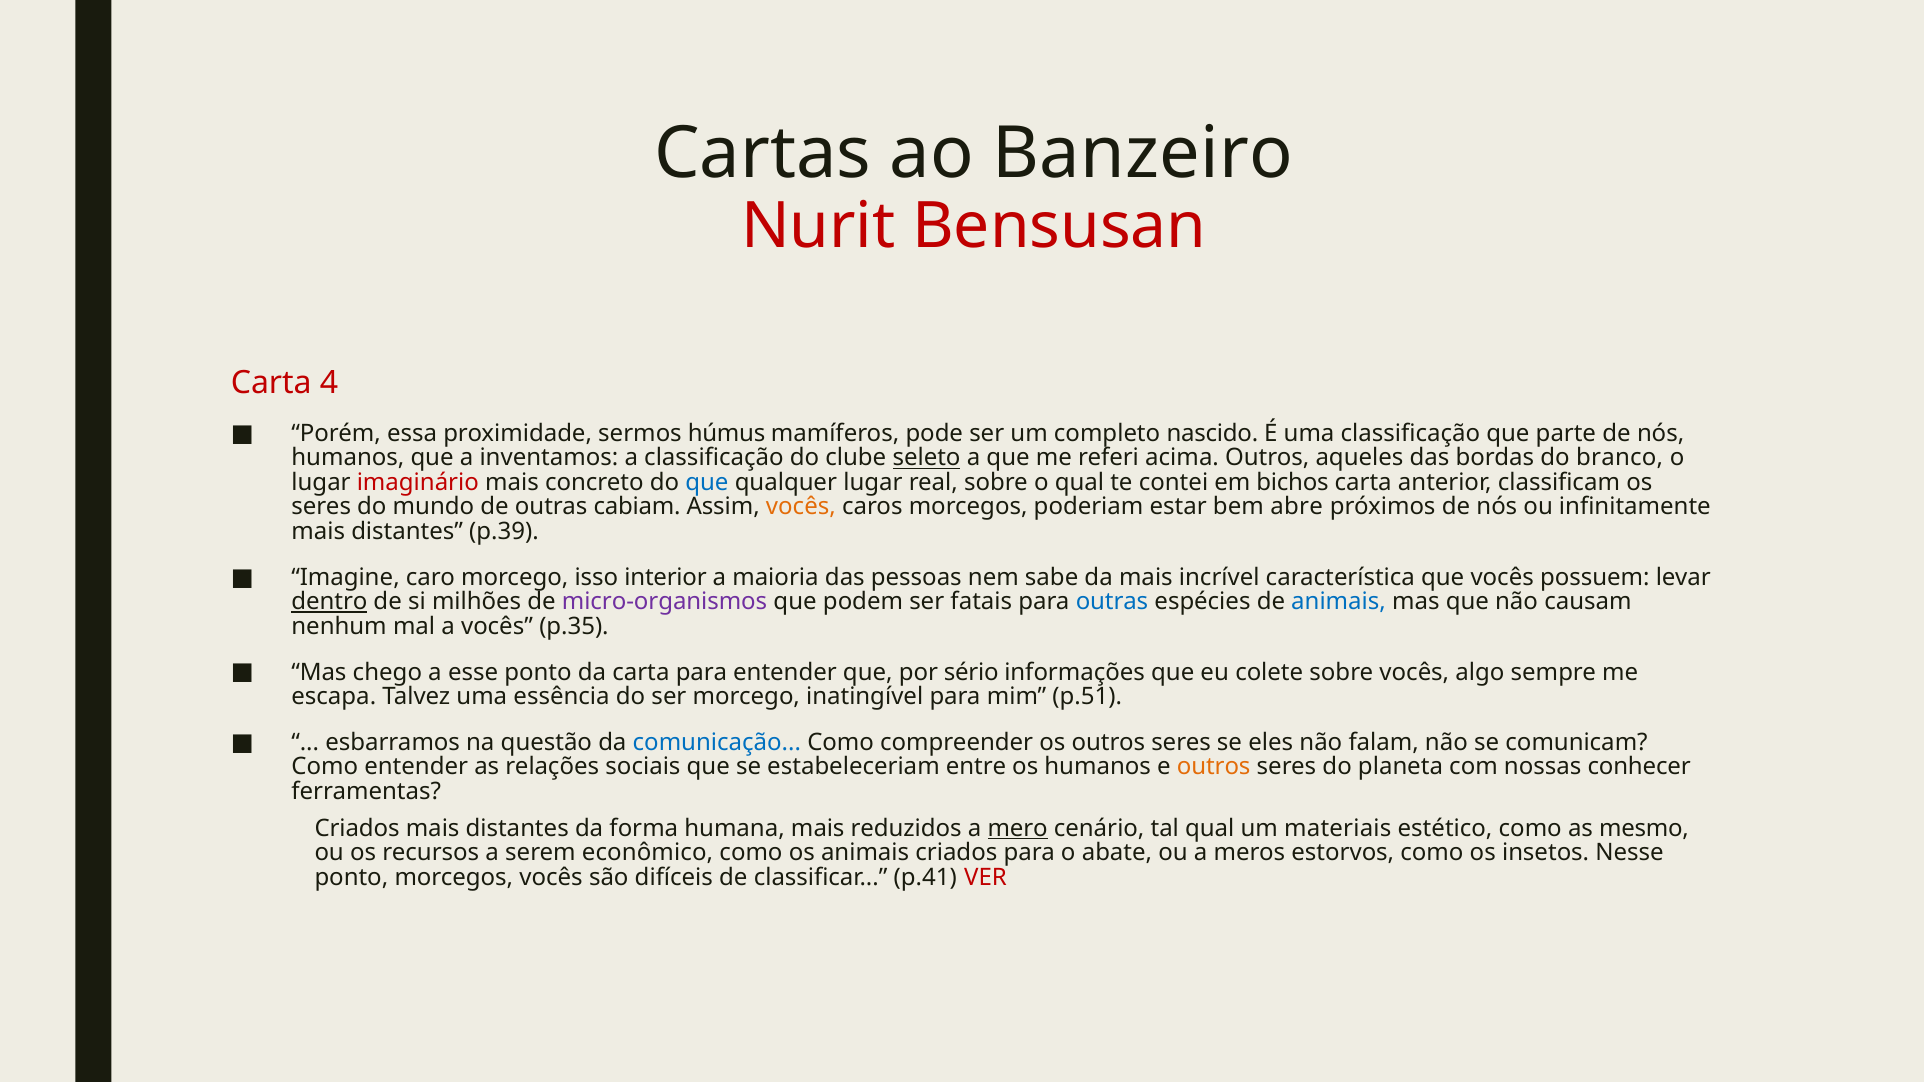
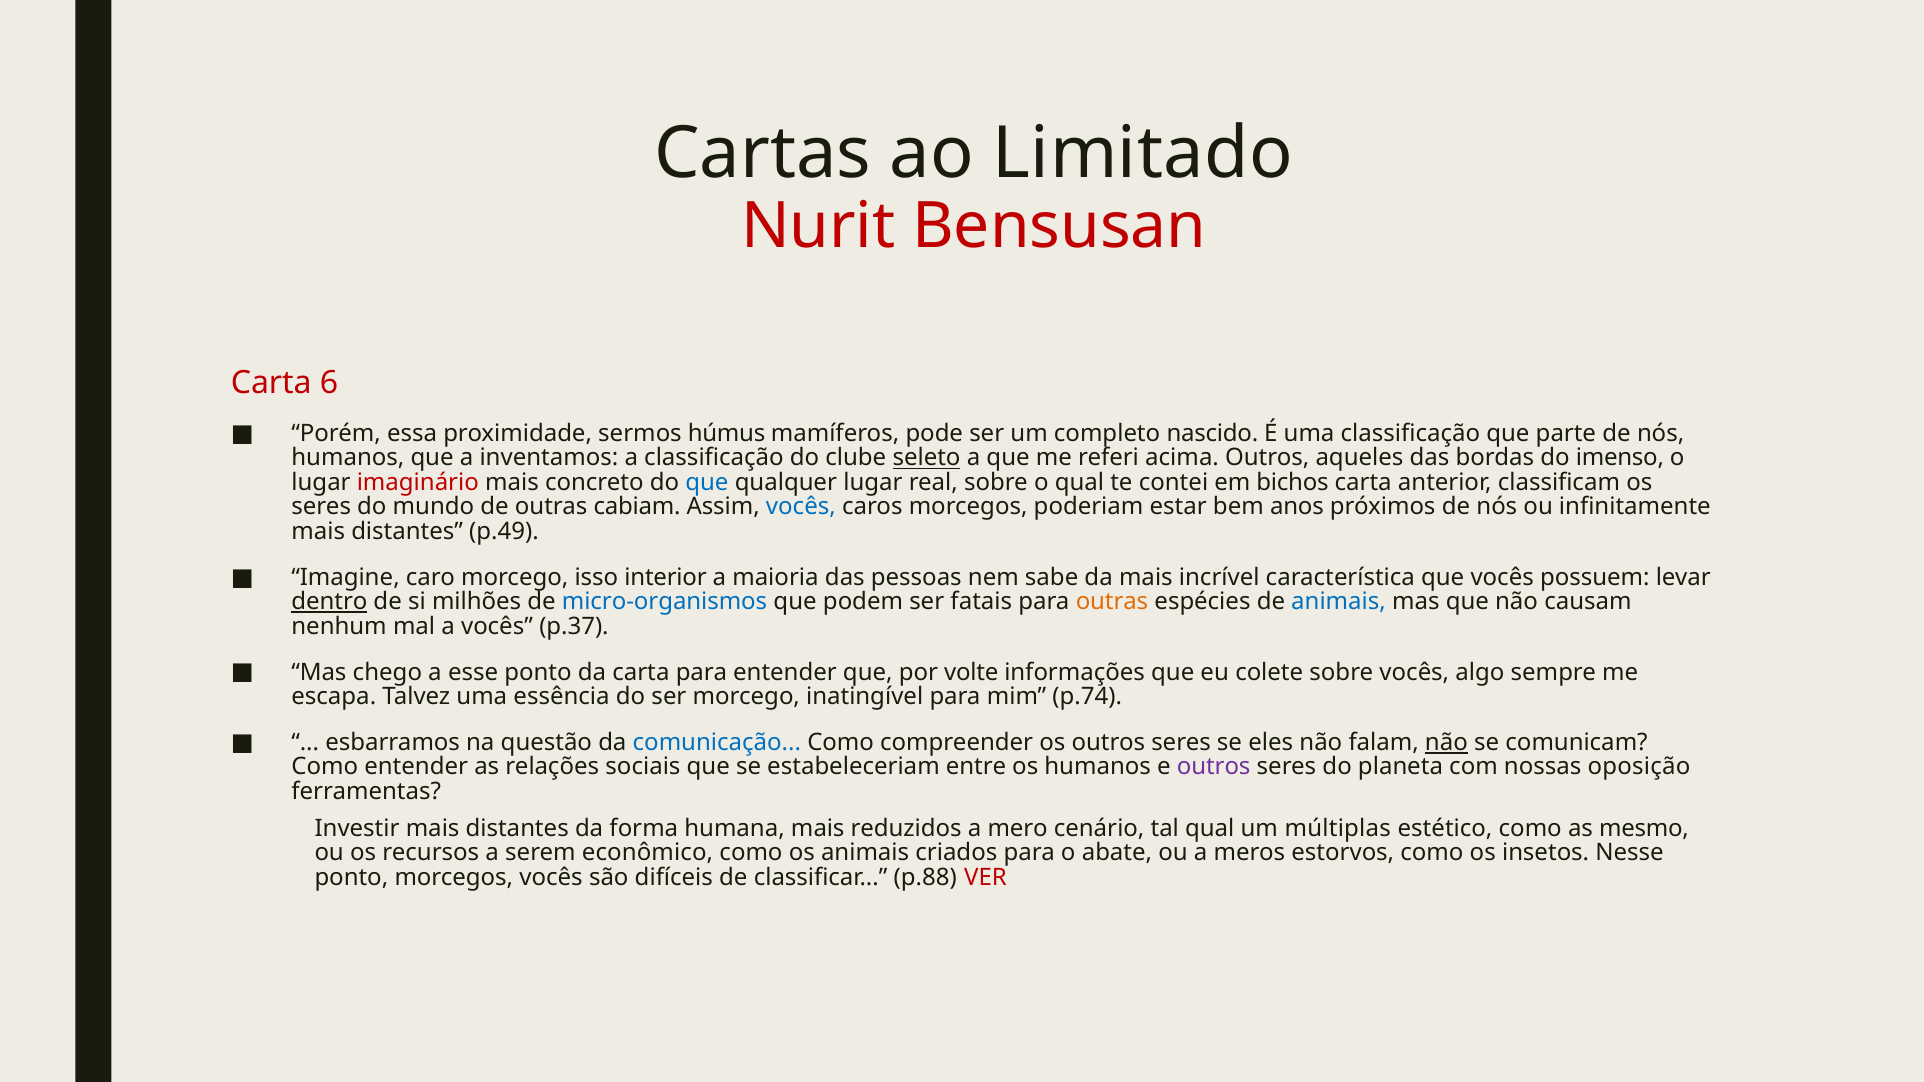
Banzeiro: Banzeiro -> Limitado (1143, 153)
4: 4 -> 6 (329, 383)
branco: branco -> imenso (1620, 458)
vocês colour: orange -> blue (801, 507)
abre: abre -> anos (1297, 507)
p.39: p.39 -> p.49 (504, 531)
micro-organismos colour: purple -> blue (665, 602)
outras colour: blue -> orange (1112, 602)
p.35: p.35 -> p.37 (574, 626)
sério: sério -> volte (971, 672)
p.51: p.51 -> p.74 (1087, 697)
não underline: none -> present (1446, 743)
outros colour: orange -> purple (1214, 767)
conhecer: conhecer -> oposição (1639, 767)
Criados: Criados -> Investir (357, 829)
mero underline: present -> none (1018, 829)
materiais: materiais -> múltiplas (1338, 829)
p.41: p.41 -> p.88 (925, 877)
